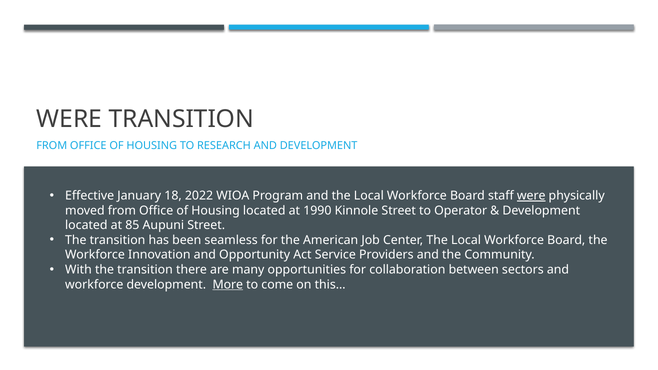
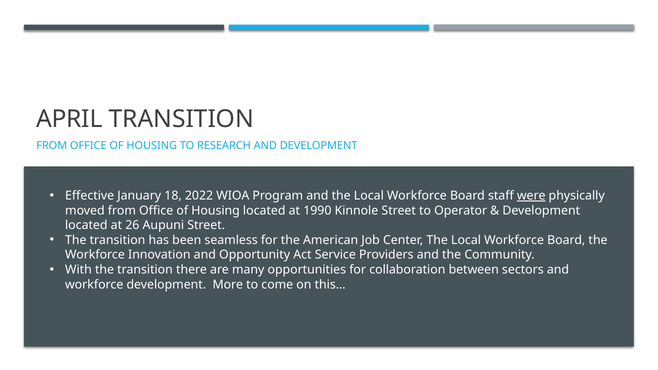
WERE: WERE -> APRIL (69, 119)
85: 85 -> 26 (132, 225)
More underline: present -> none (228, 285)
